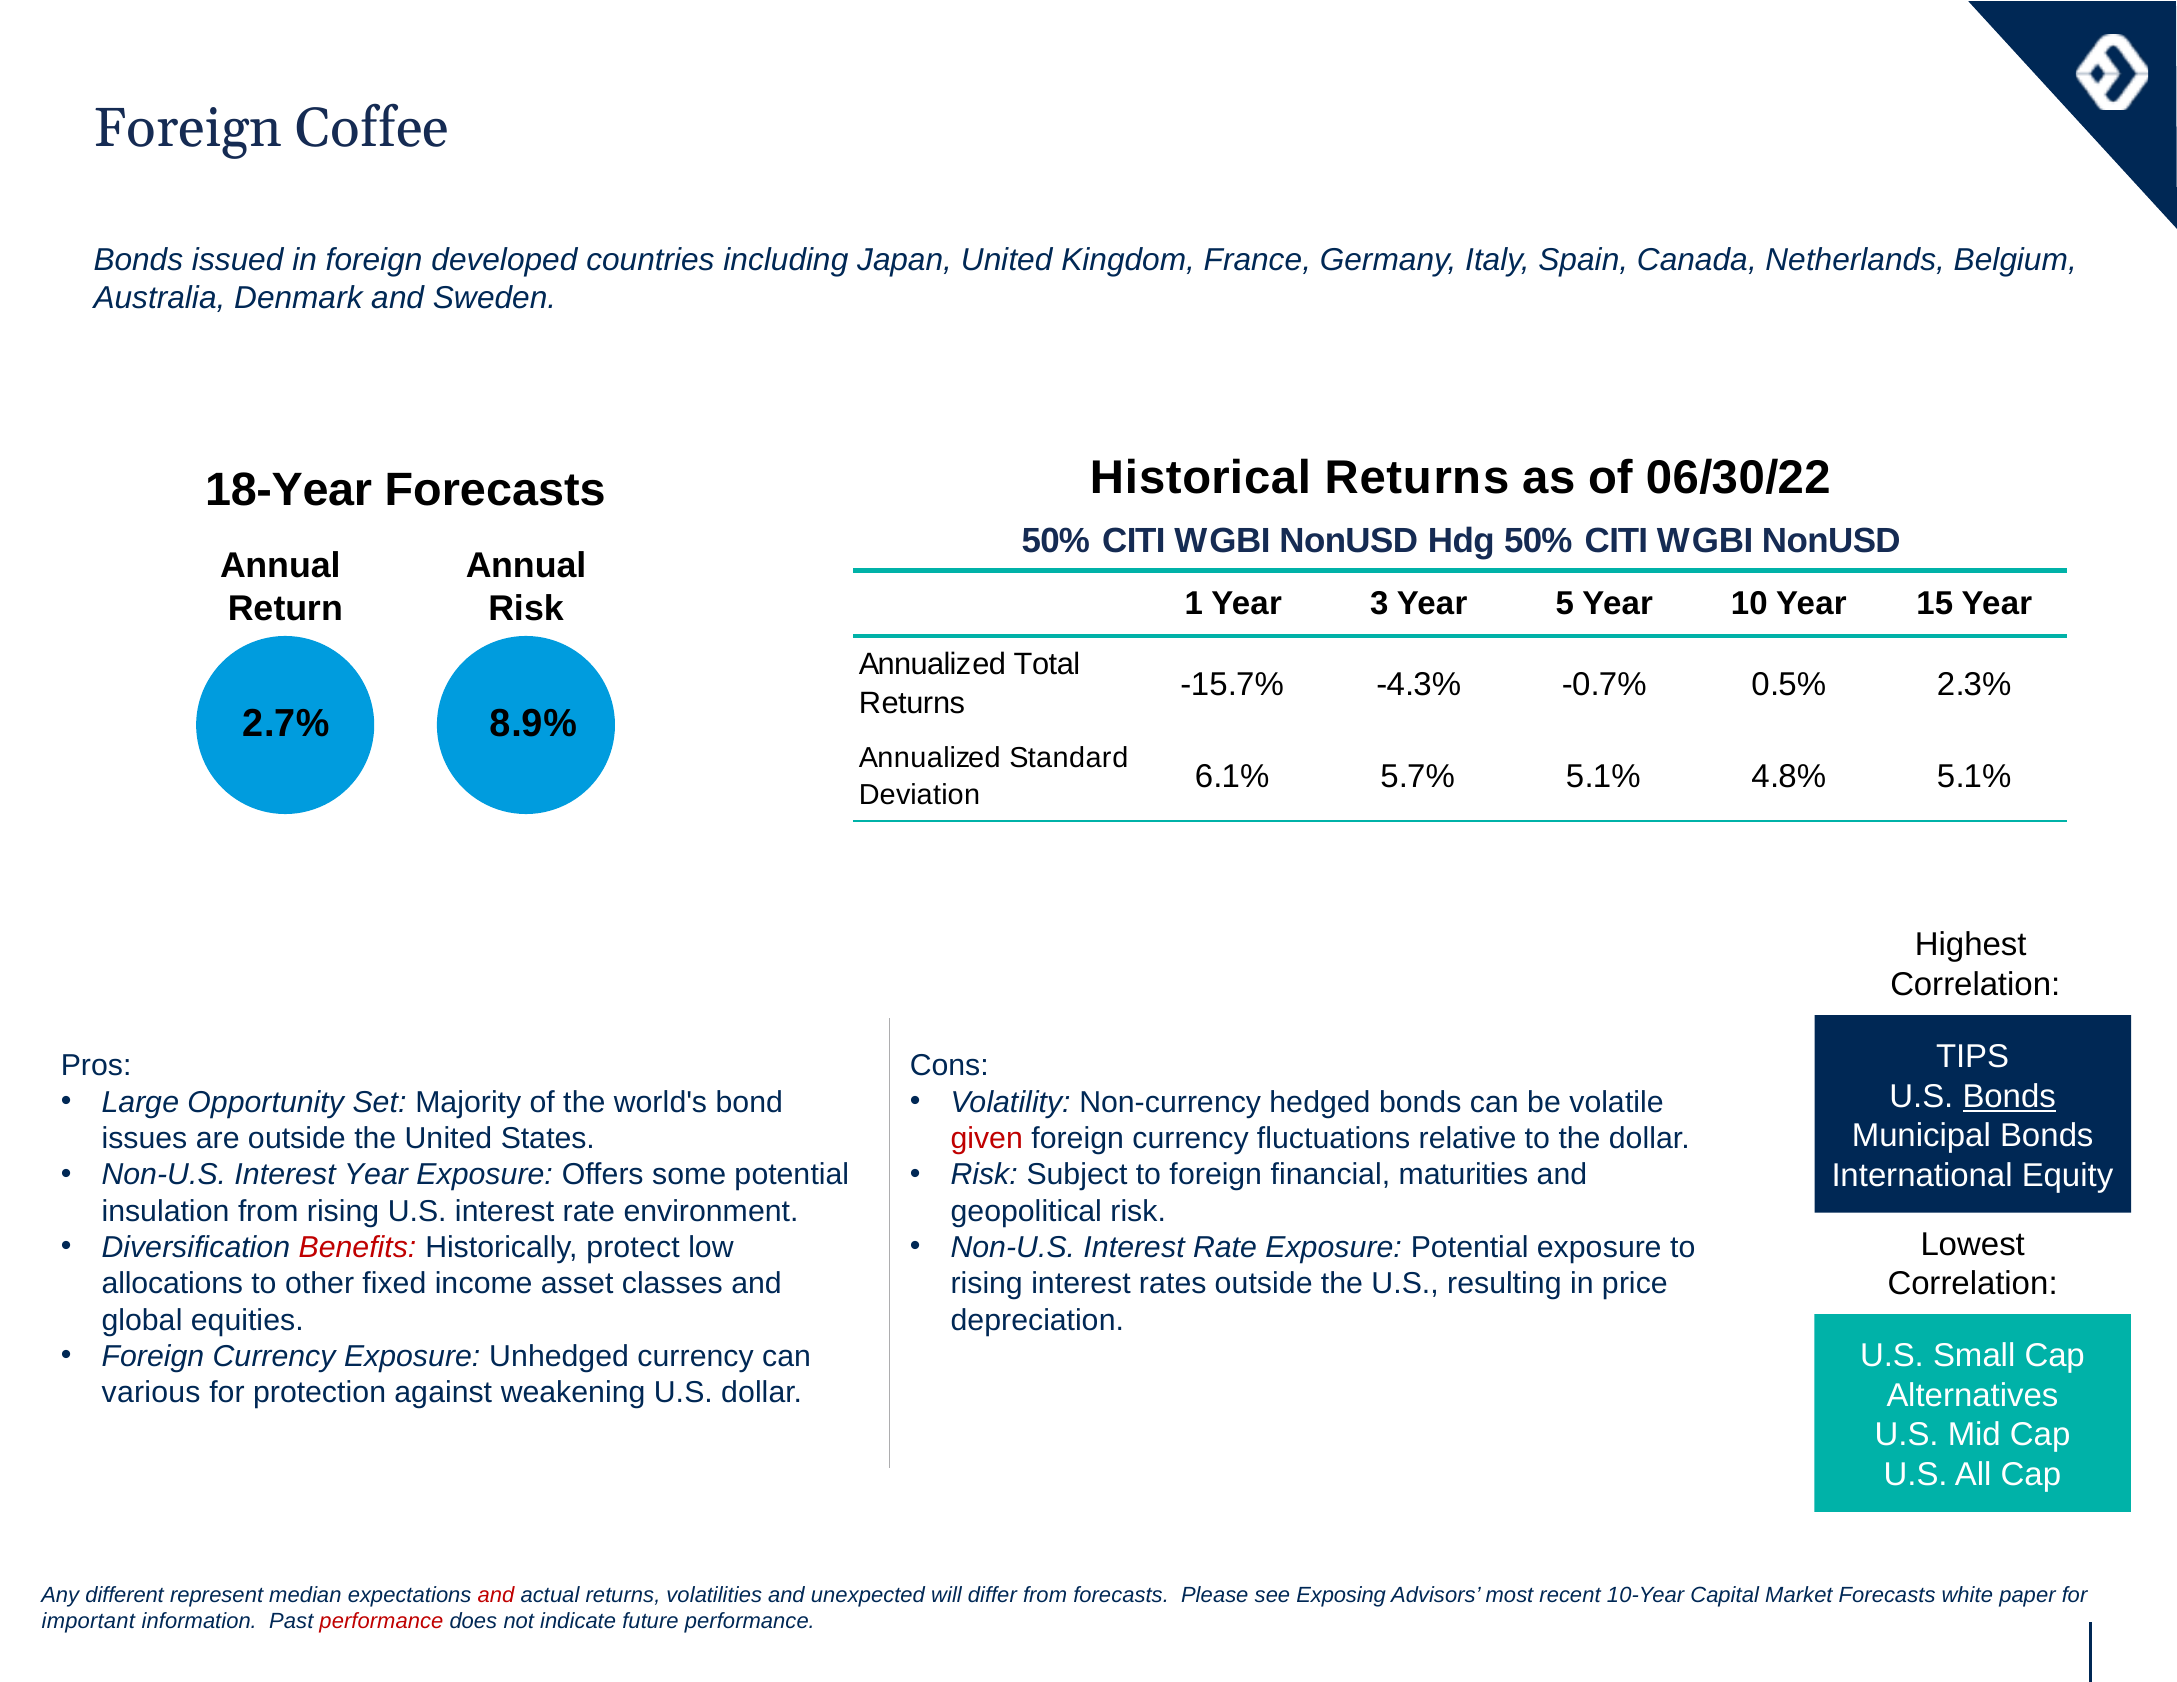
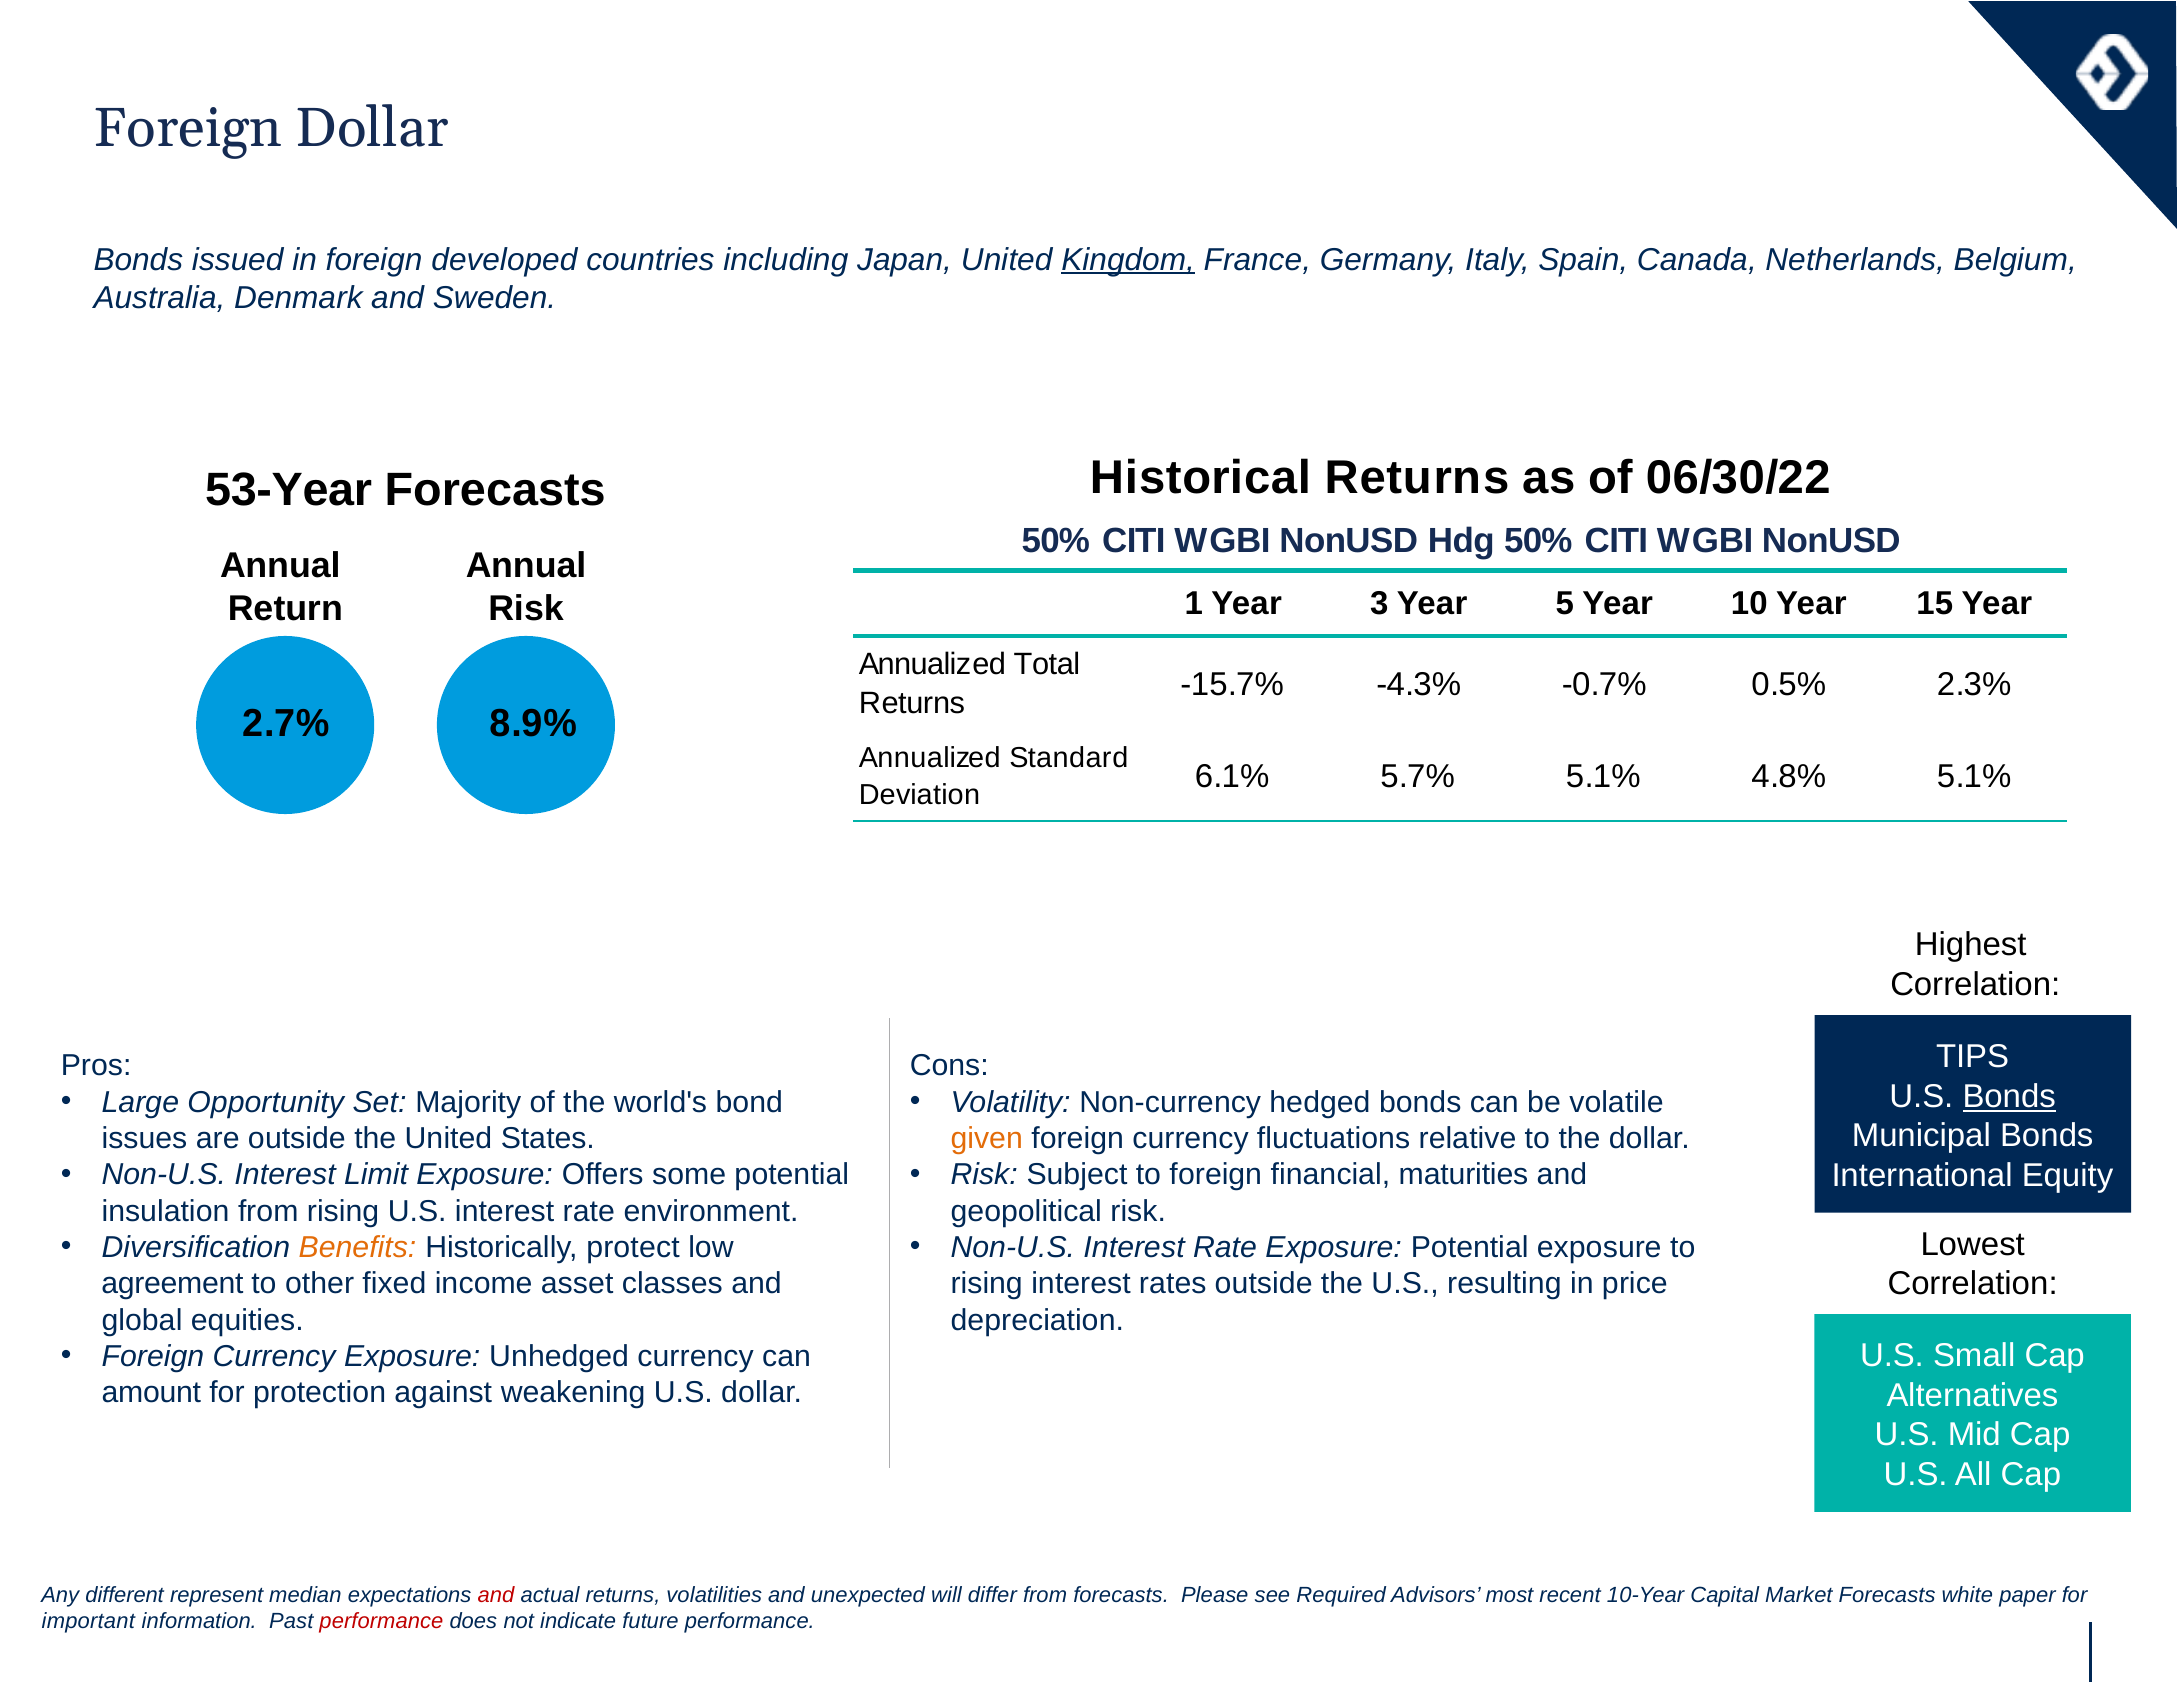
Foreign Coffee: Coffee -> Dollar (372, 129)
Kingdom underline: none -> present (1128, 260)
18-Year: 18-Year -> 53-Year (289, 490)
given colour: red -> orange (987, 1139)
Interest Year: Year -> Limit (376, 1175)
Benefits colour: red -> orange (358, 1248)
allocations: allocations -> agreement (172, 1284)
various: various -> amount (151, 1393)
Exposing: Exposing -> Required (1341, 1595)
